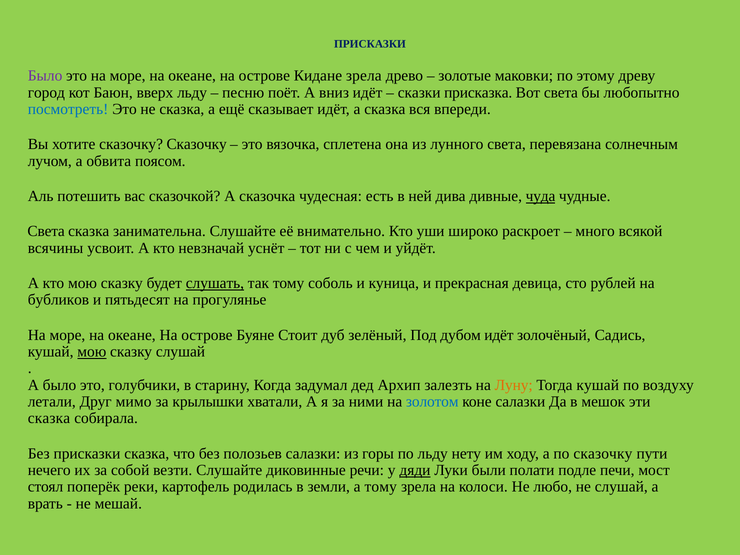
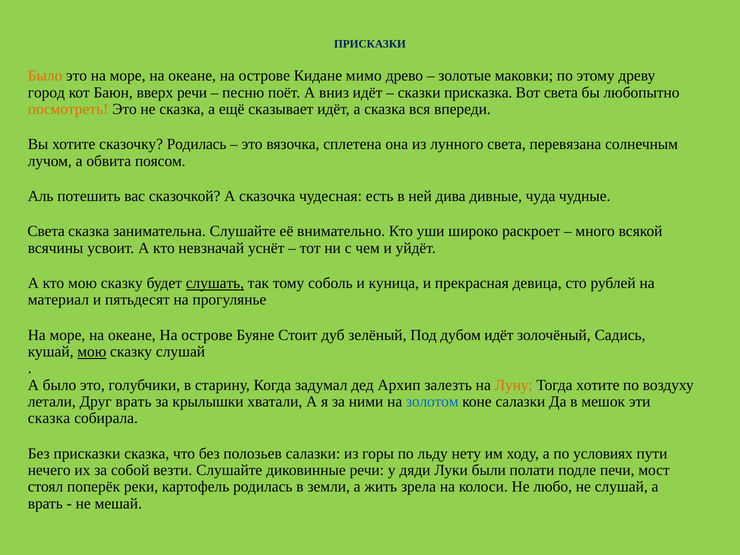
Было colour: purple -> orange (45, 76)
Кидане зрела: зрела -> мимо (364, 76)
вверх льду: льду -> речи (192, 93)
посмотреть colour: blue -> orange (68, 109)
сказочку Сказочку: Сказочку -> Родилась (197, 144)
чуда underline: present -> none (541, 196)
бубликов: бубликов -> материал (58, 300)
Тогда кушай: кушай -> хотите (598, 385)
Друг мимо: мимо -> врать (134, 402)
по сказочку: сказочку -> условиях (603, 454)
дяди underline: present -> none (415, 470)
а тому: тому -> жить (381, 487)
